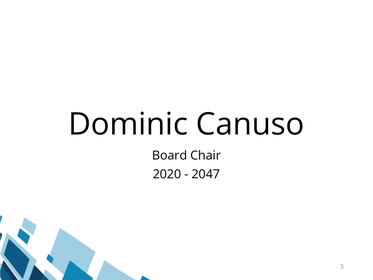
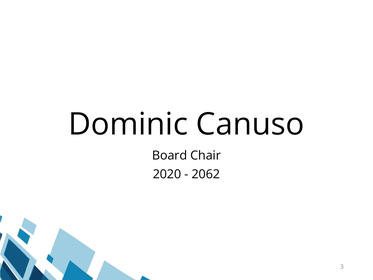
2047: 2047 -> 2062 (206, 174)
